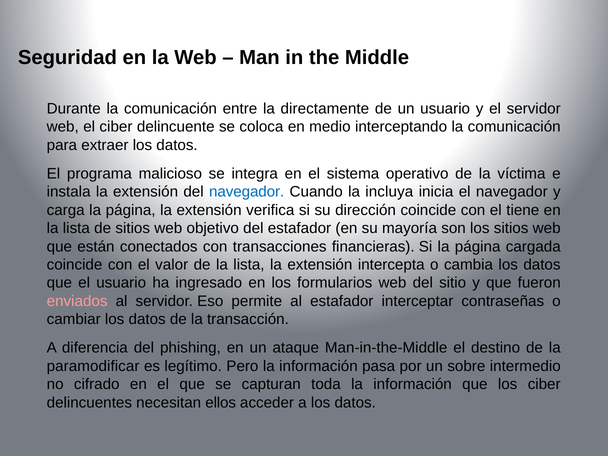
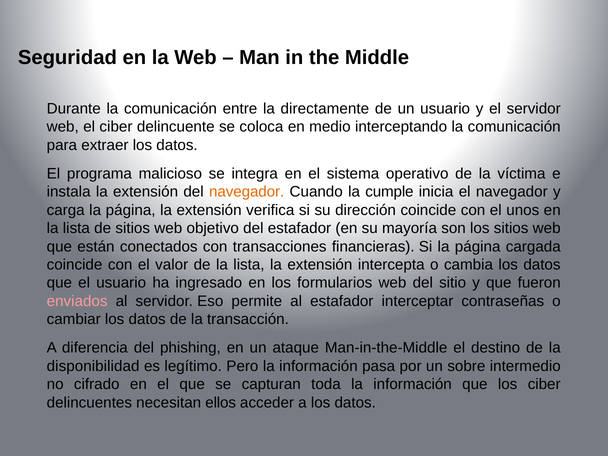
navegador colour: blue -> orange (247, 192)
incluya: incluya -> cumple (389, 192)
tiene: tiene -> unos (523, 210)
paramodificar: paramodificar -> disponibilidad (93, 366)
